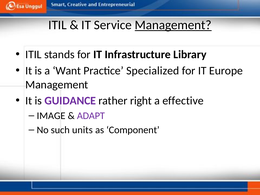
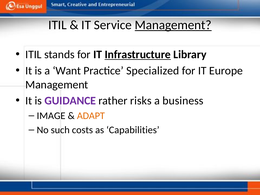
Infrastructure underline: none -> present (138, 55)
right: right -> risks (141, 101)
effective: effective -> business (183, 101)
ADAPT colour: purple -> orange (91, 116)
units: units -> costs (82, 130)
Component: Component -> Capabilities (133, 130)
